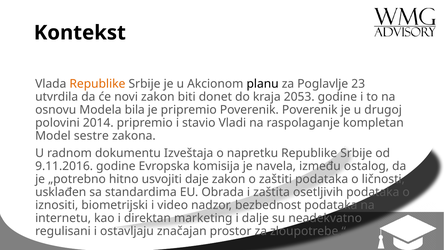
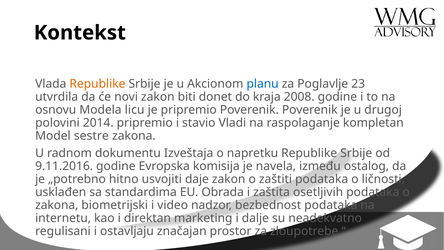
planu colour: black -> blue (263, 84)
2053: 2053 -> 2008 (299, 97)
bila: bila -> licu (135, 110)
iznositi: iznositi -> zakona (57, 205)
